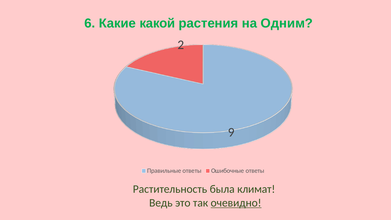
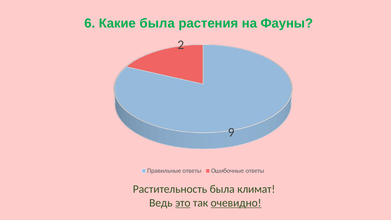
Какие какой: какой -> была (157, 23)
Одним: Одним -> Фауны (287, 23)
это underline: none -> present (183, 203)
